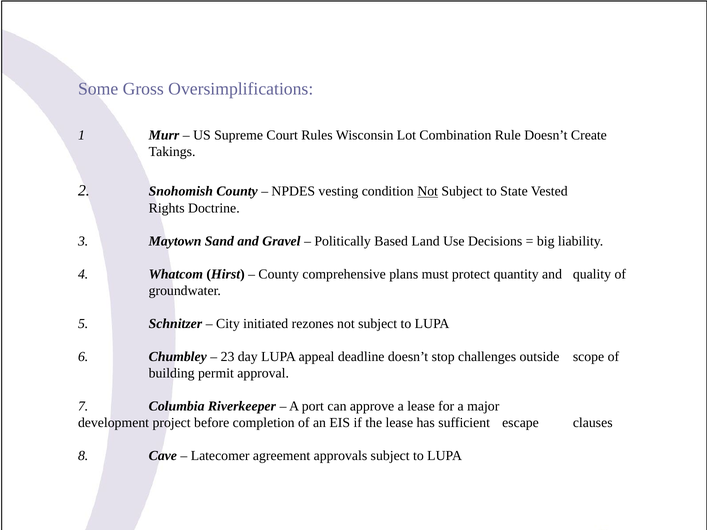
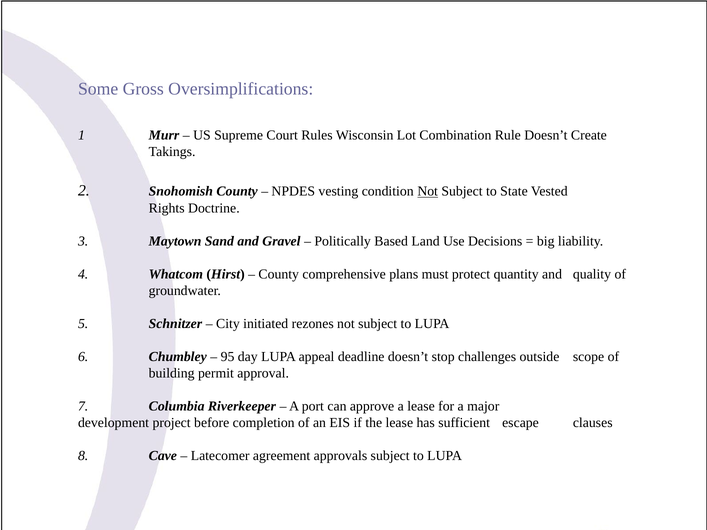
23: 23 -> 95 (228, 357)
